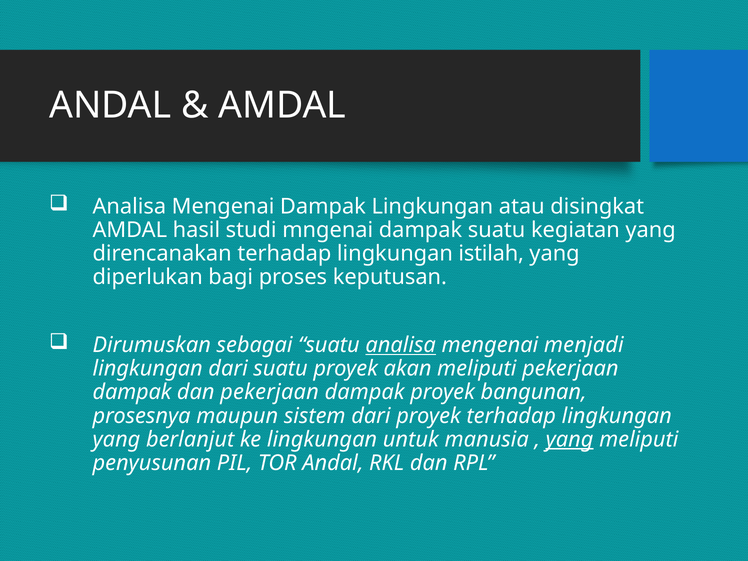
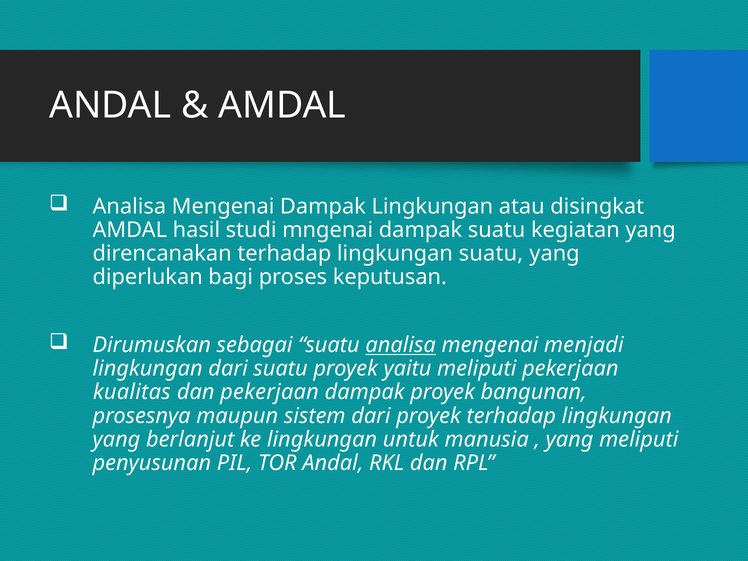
lingkungan istilah: istilah -> suatu (491, 254)
akan: akan -> yaitu (408, 369)
dampak: dampak -> kualitas (132, 392)
yang underline: present -> none (570, 439)
